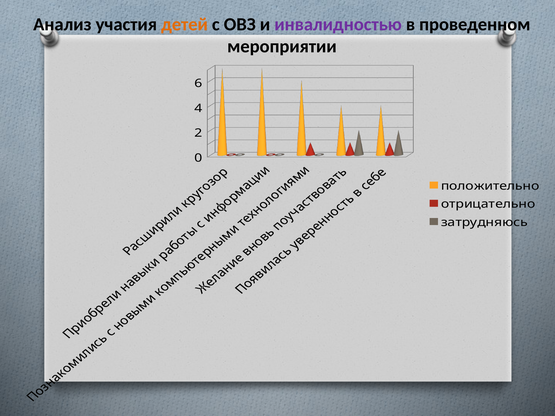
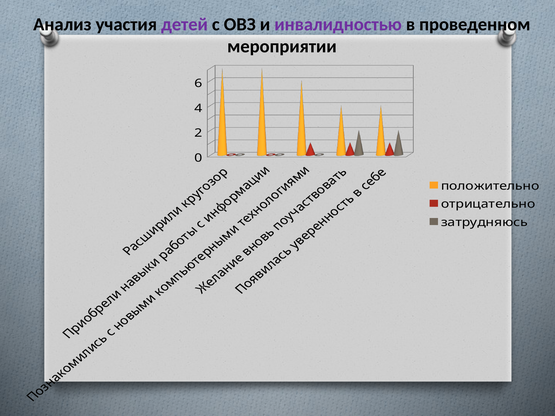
детей colour: orange -> purple (184, 24)
